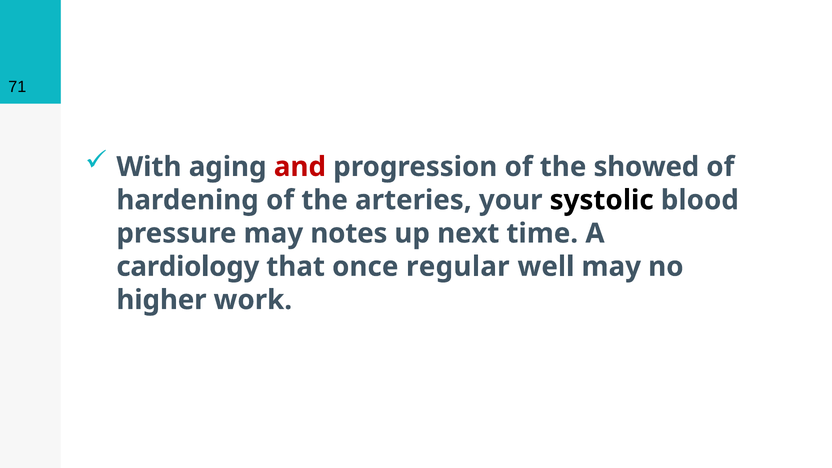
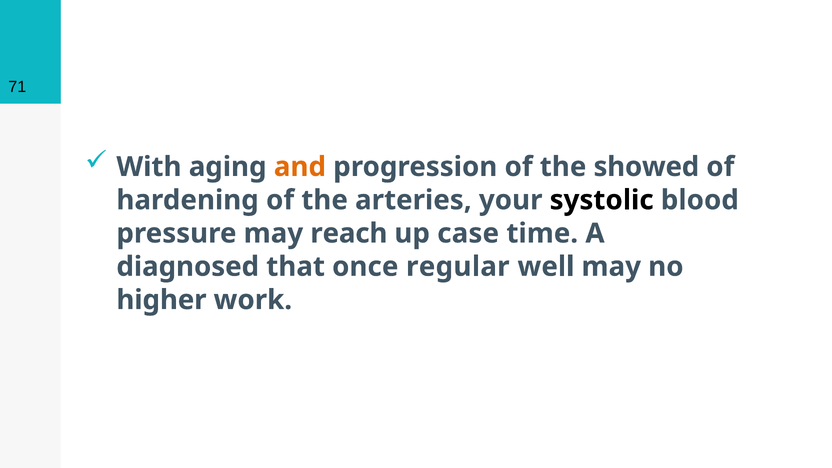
and colour: red -> orange (300, 167)
notes: notes -> reach (349, 233)
next: next -> case (468, 233)
cardiology: cardiology -> diagnosed (188, 267)
